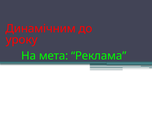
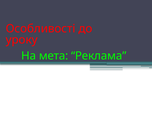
Динамічним: Динамічним -> Особливості (41, 29)
